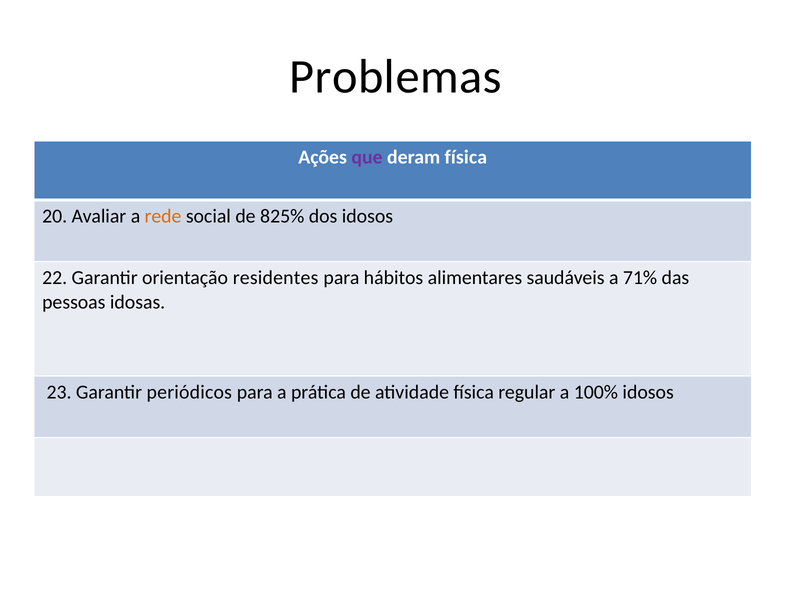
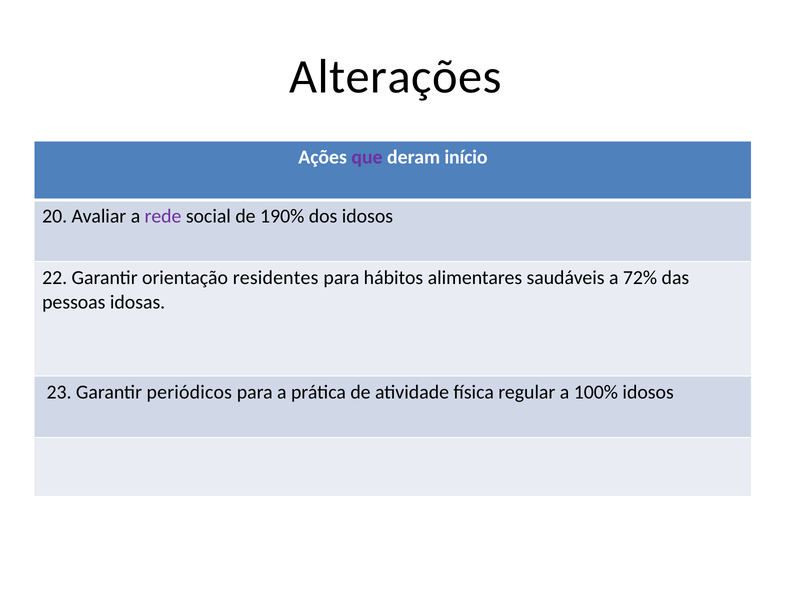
Problemas: Problemas -> Alterações (396, 77)
deram física: física -> início (466, 157)
rede colour: orange -> purple (163, 216)
825%: 825% -> 190% (282, 216)
71%: 71% -> 72% (640, 278)
